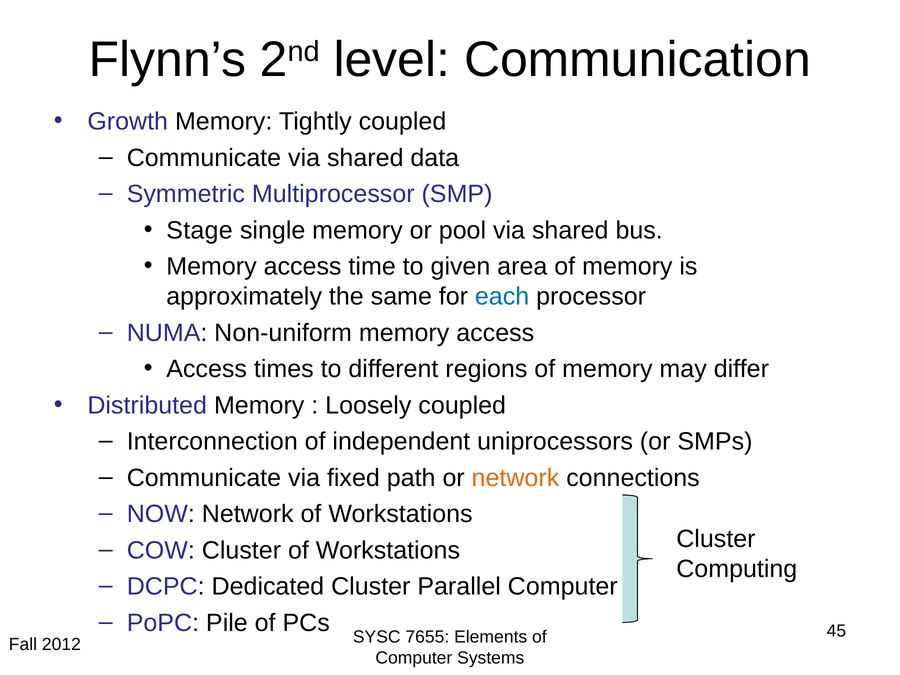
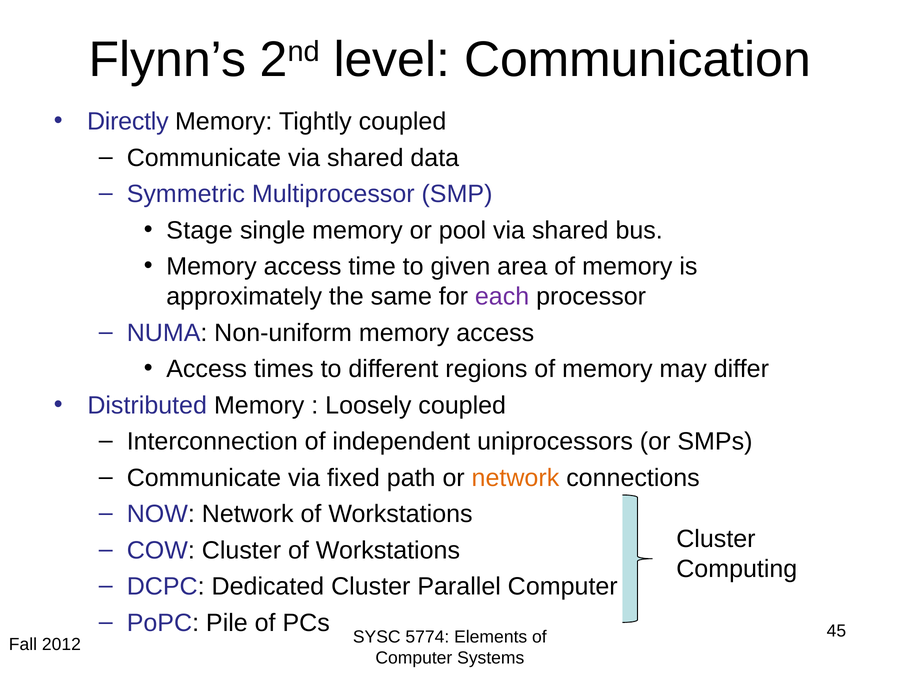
Growth: Growth -> Directly (128, 122)
each colour: blue -> purple (502, 297)
7655: 7655 -> 5774 (427, 637)
